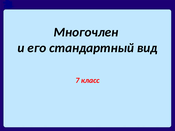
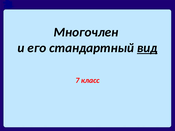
вид underline: none -> present (147, 48)
